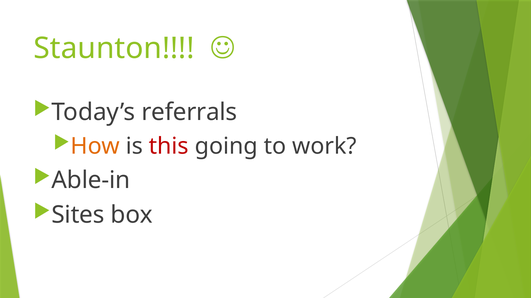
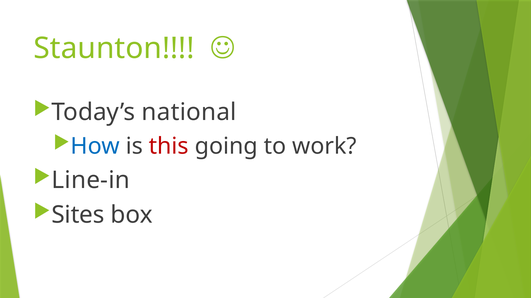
referrals: referrals -> national (189, 112)
How colour: orange -> blue (95, 146)
Able-in: Able-in -> Line-in (91, 181)
